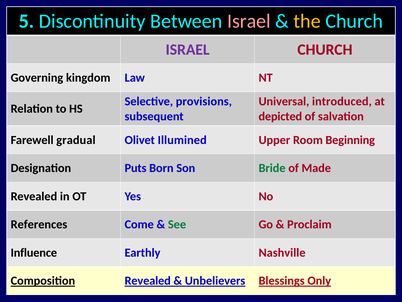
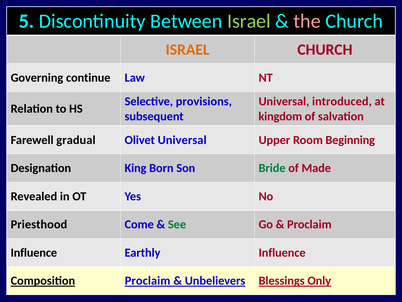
Israel colour: pink -> light green (249, 21)
the colour: yellow -> pink (307, 21)
ISRAEL colour: purple -> orange (188, 50)
kingdom: kingdom -> continue (88, 78)
depicted: depicted -> kingdom (280, 116)
Olivet Illumined: Illumined -> Universal (182, 140)
Puts: Puts -> King (136, 168)
References: References -> Priesthood (39, 224)
Earthly Nashville: Nashville -> Influence (282, 252)
Composition Revealed: Revealed -> Proclaim (148, 280)
